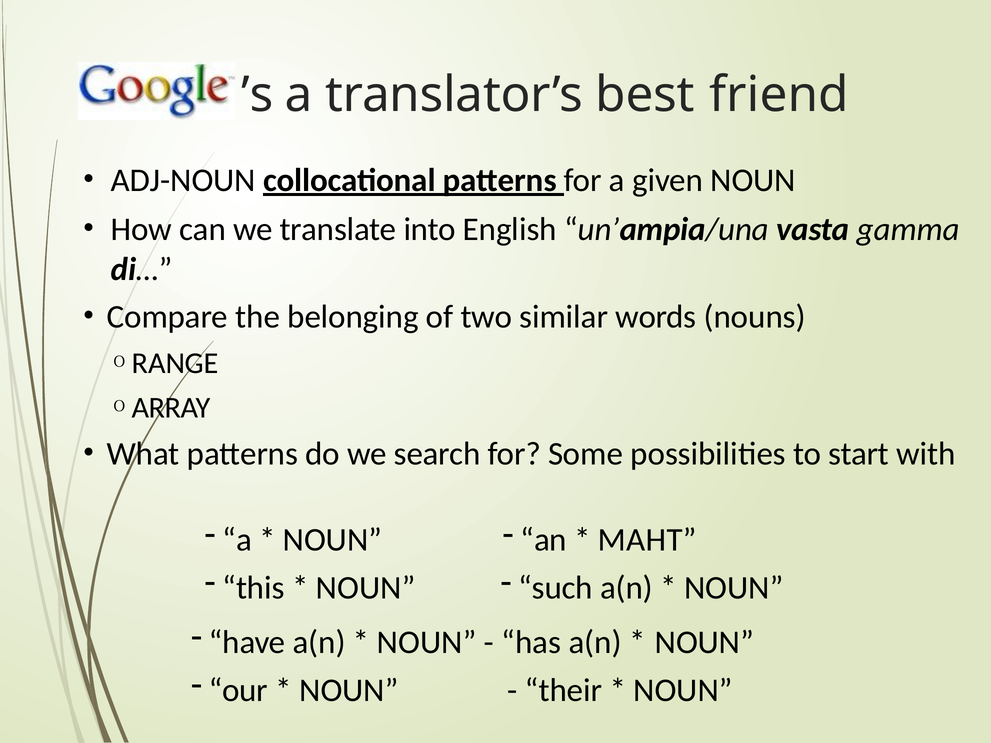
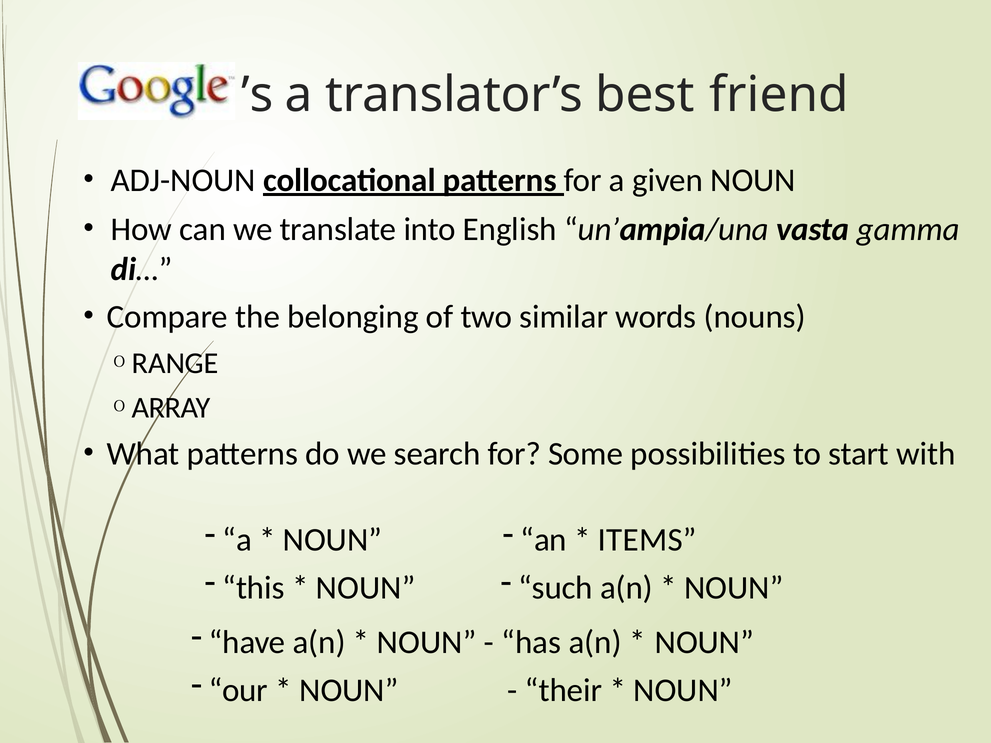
MAHT: MAHT -> ITEMS (647, 540)
